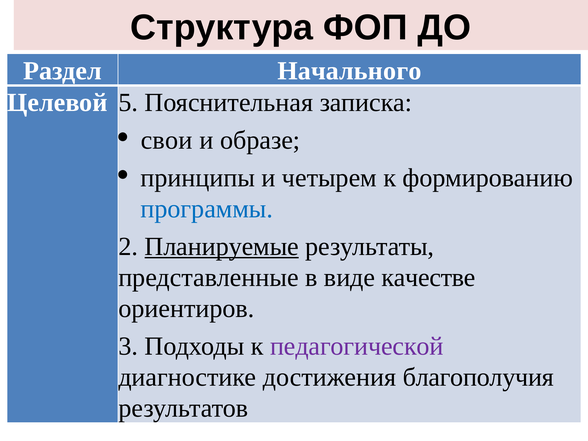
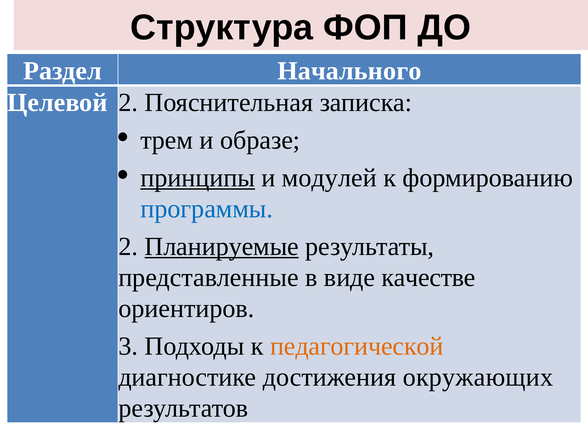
Целевой 5: 5 -> 2 (128, 103)
свои: свои -> трем (167, 140)
принципы underline: none -> present (198, 178)
четырем: четырем -> модулей (329, 178)
педагогической colour: purple -> orange (357, 346)
благополучия: благополучия -> окружающих (478, 377)
